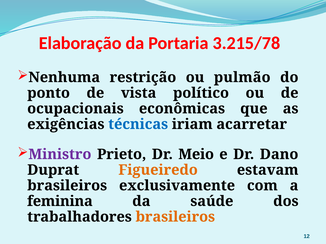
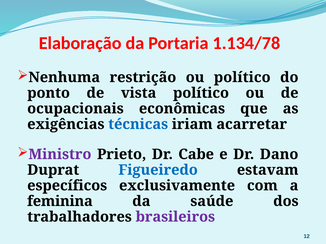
3.215/78: 3.215/78 -> 1.134/78 (246, 43)
ou pulmão: pulmão -> político (242, 77)
Meio: Meio -> Cabe (196, 155)
Figueiredo colour: orange -> blue (158, 170)
brasileiros: brasileiros -> específicos (67, 186)
brasileiros colour: orange -> purple (175, 217)
